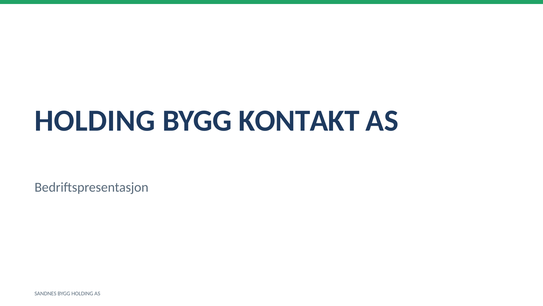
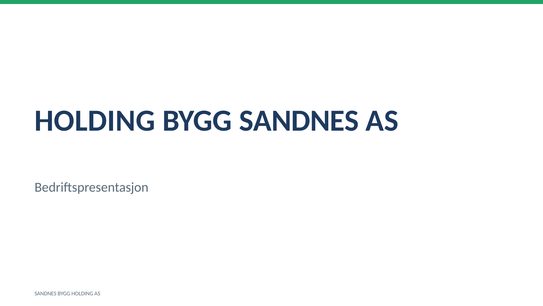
BYGG KONTAKT: KONTAKT -> SANDNES (299, 120)
